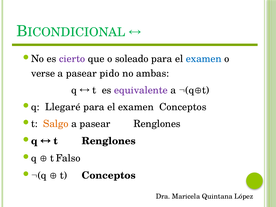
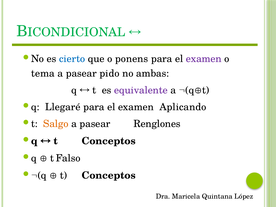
cierto colour: purple -> blue (72, 59)
soleado: soleado -> ponens (132, 59)
examen colour: blue -> purple (204, 59)
verse: verse -> tema (43, 73)
examen Conceptos: Conceptos -> Aplicando (183, 107)
Renglones: Renglones -> Conceptos (109, 141)
